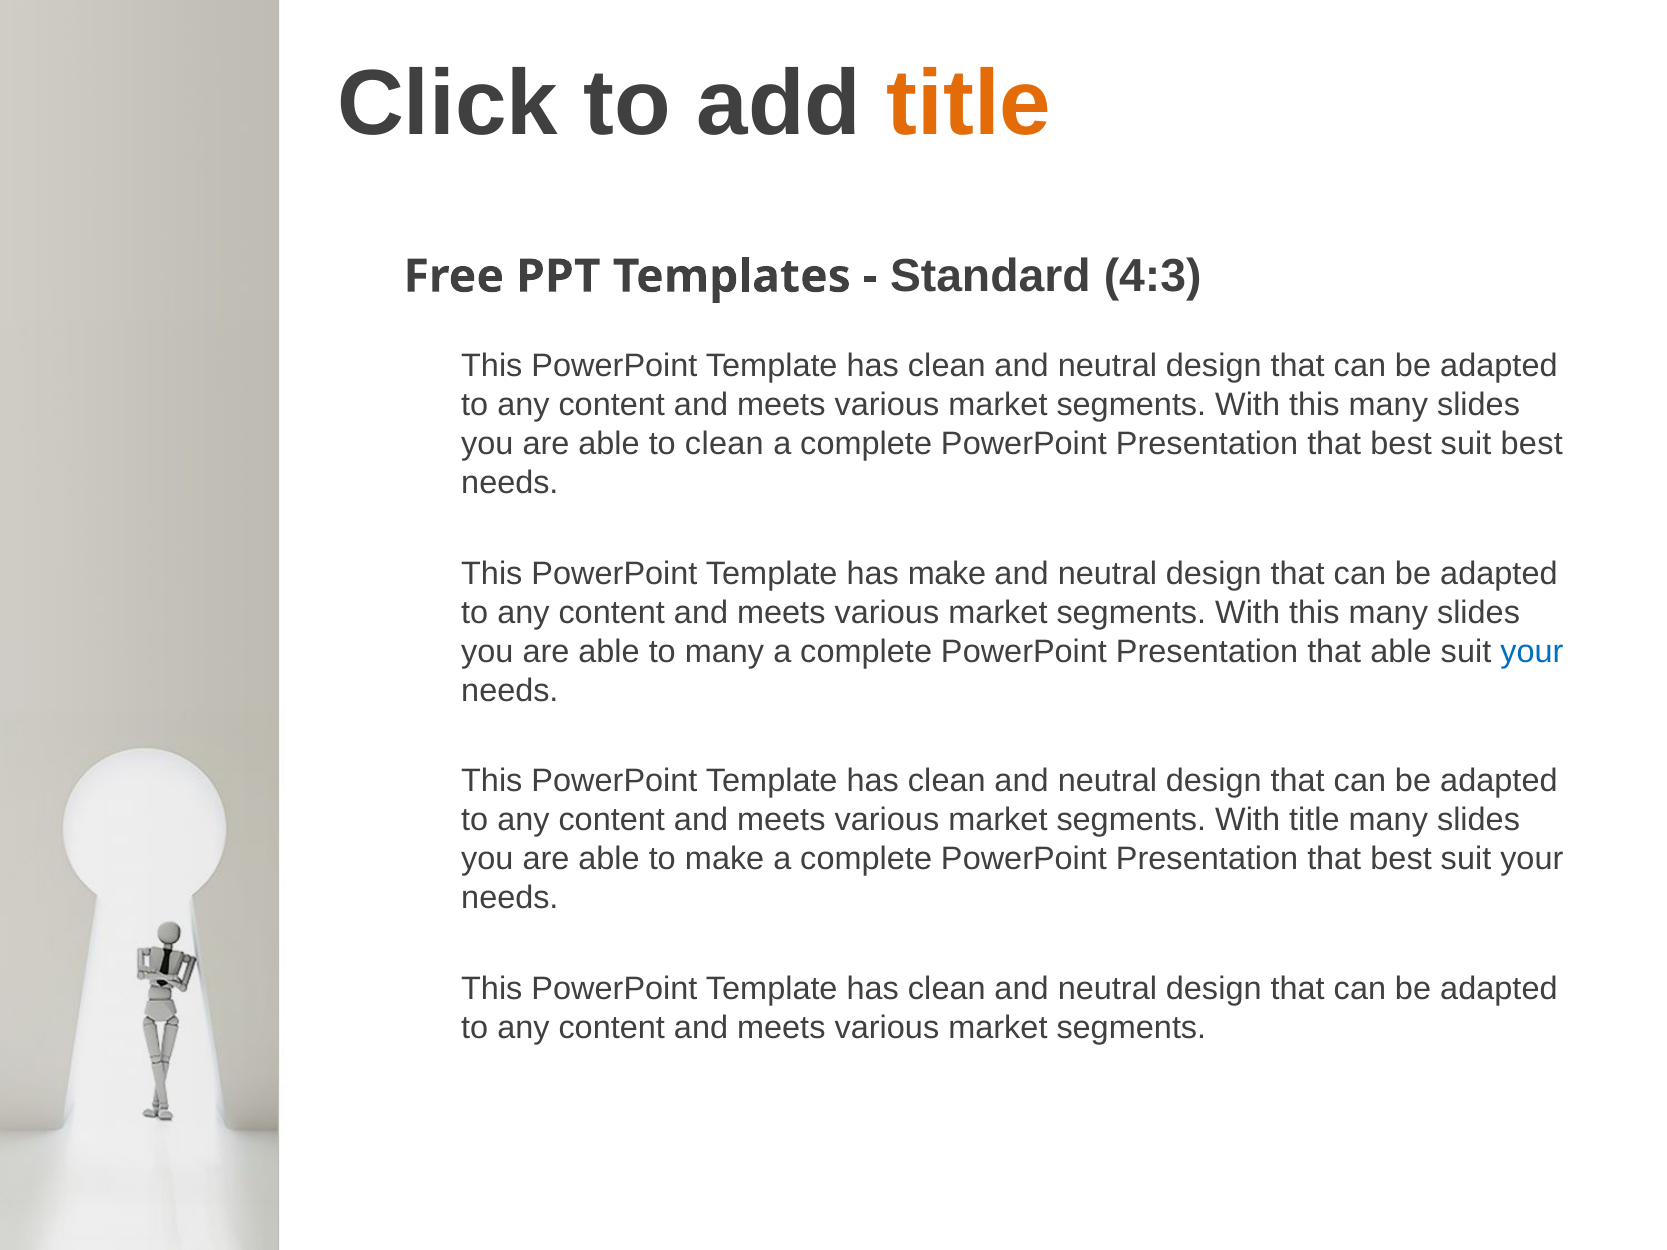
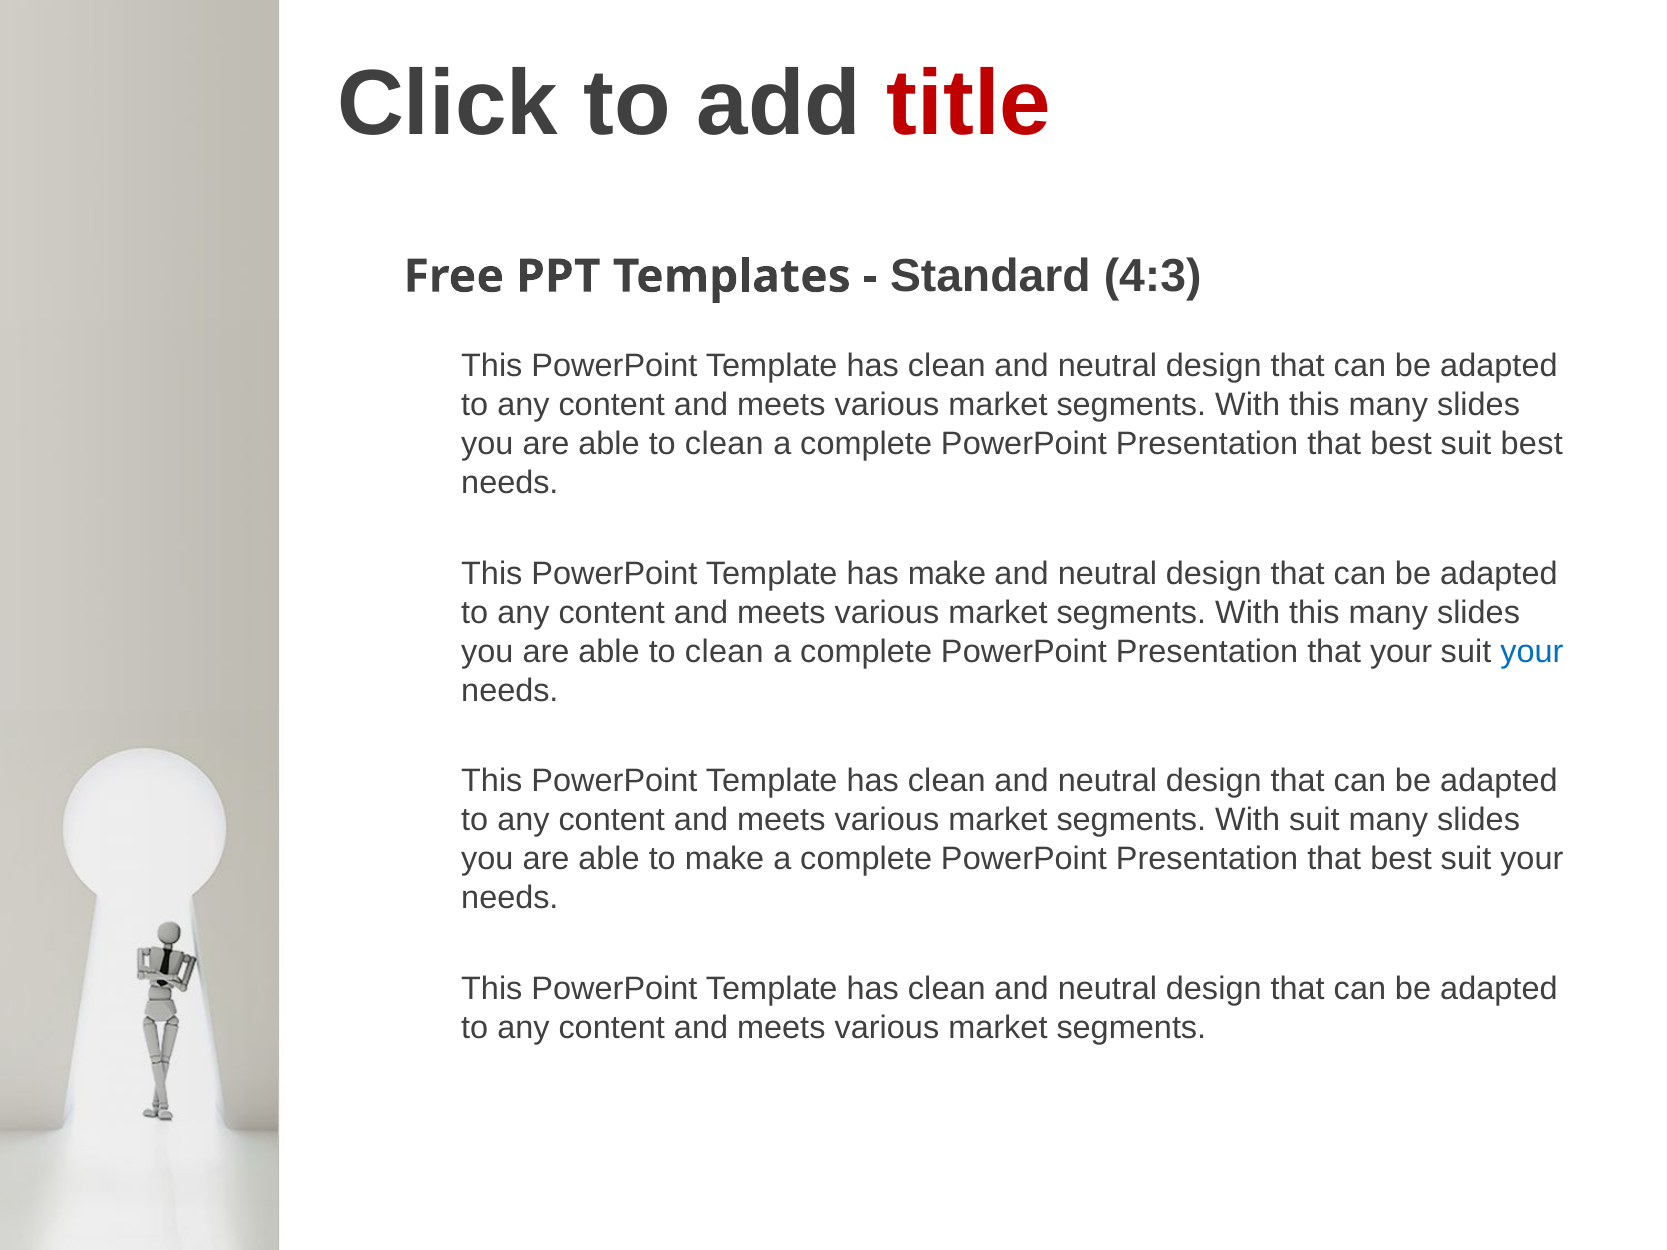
title colour: orange -> red (969, 104)
many: many -> clean (724, 652)
that able: able -> your (1401, 652)
With title: title -> suit (1314, 820)
